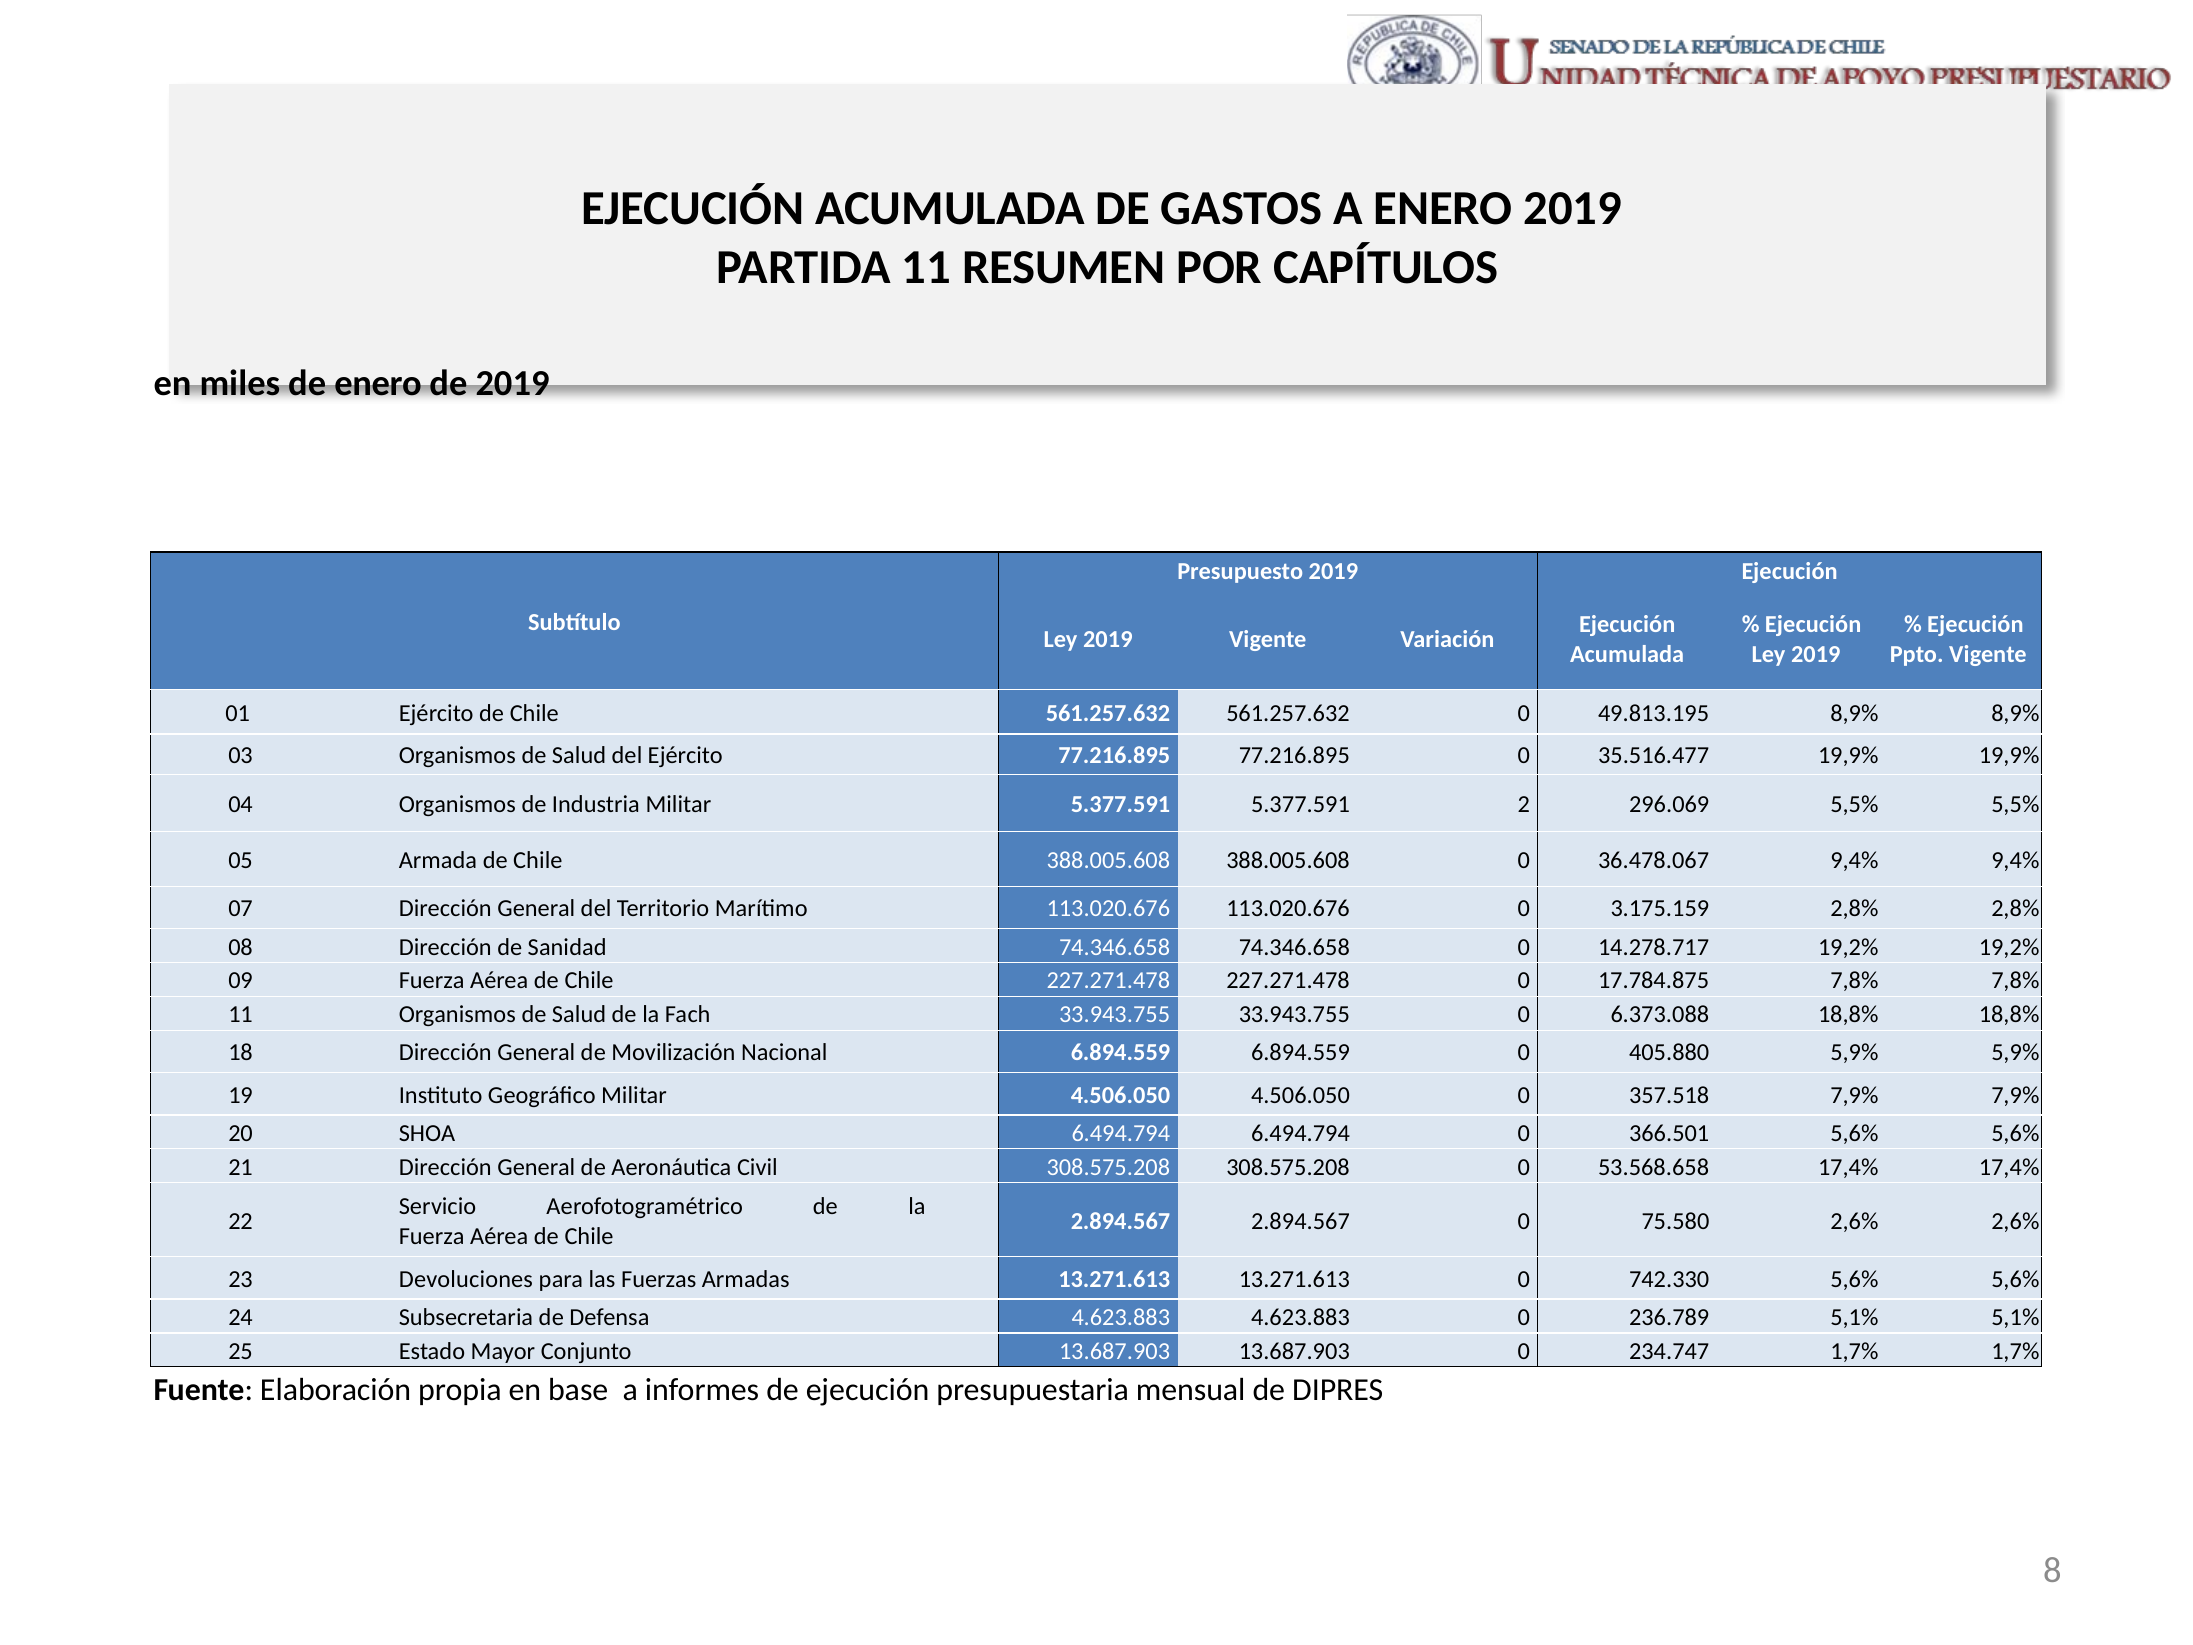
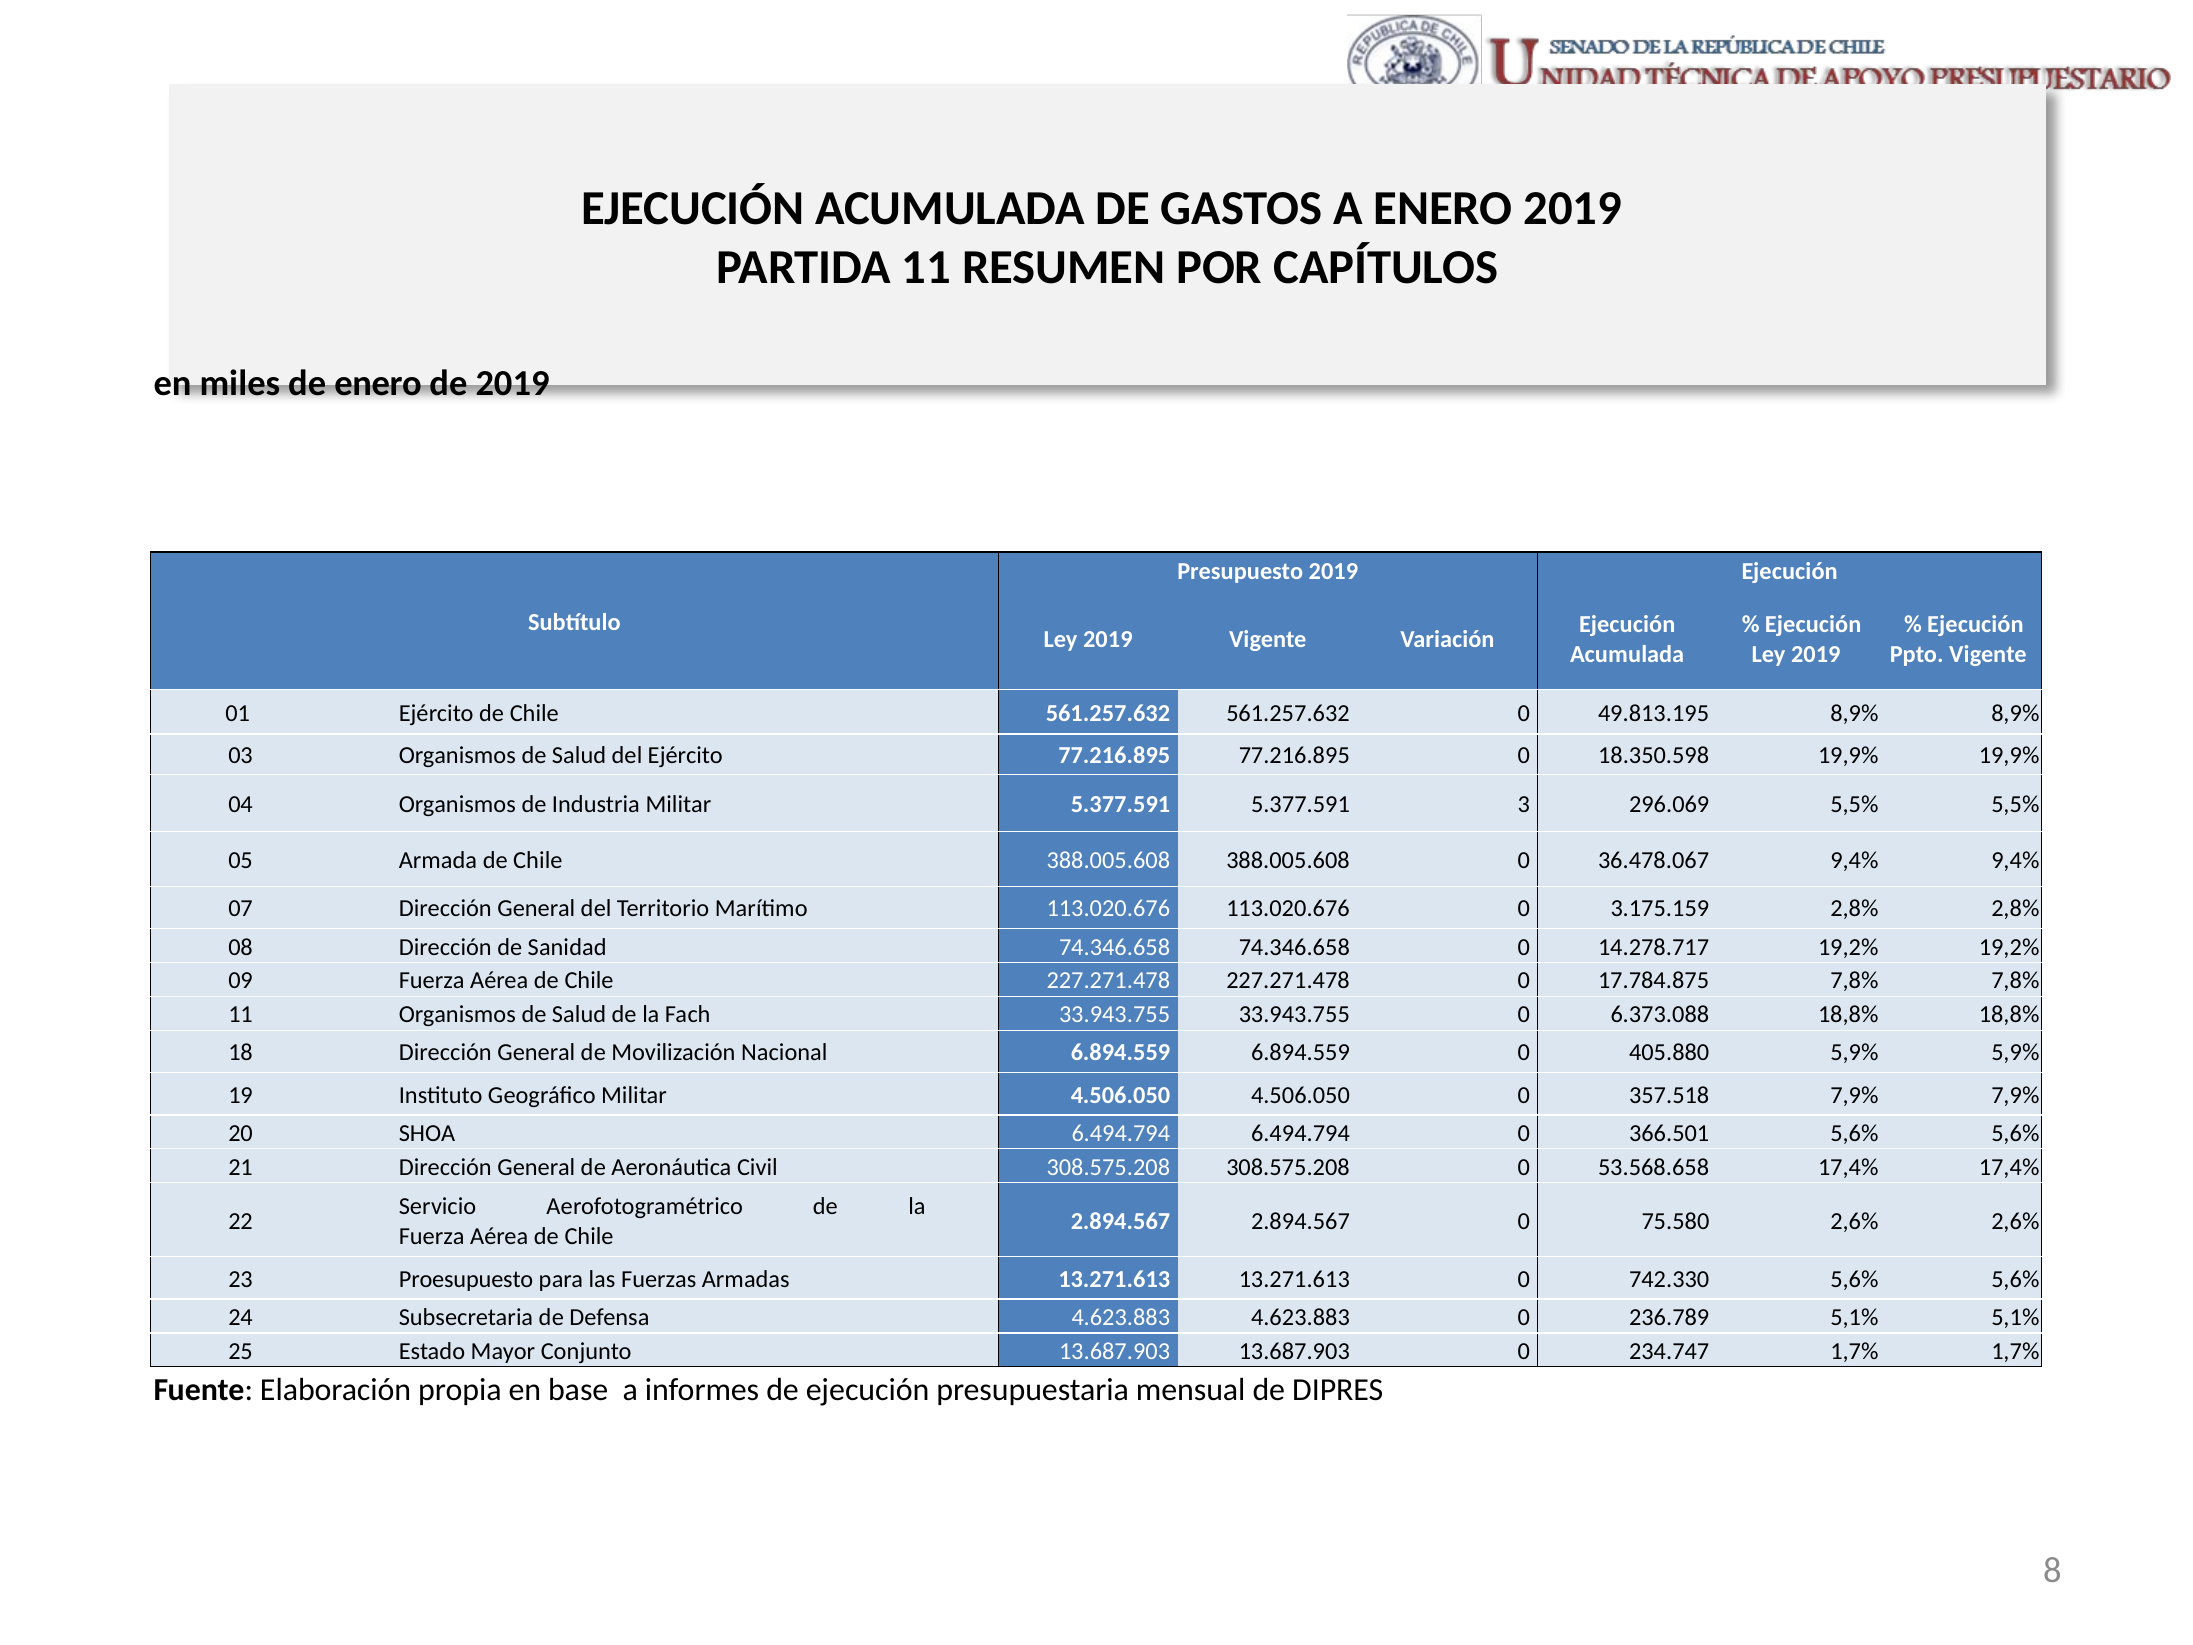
35.516.477: 35.516.477 -> 18.350.598 (1654, 755)
2: 2 -> 3 (1524, 804)
Devoluciones: Devoluciones -> Proesupuesto (466, 1279)
